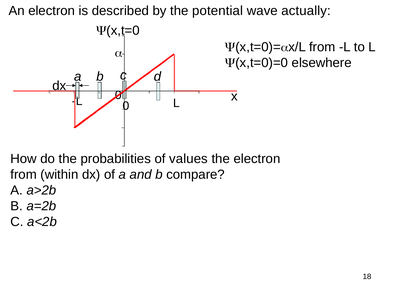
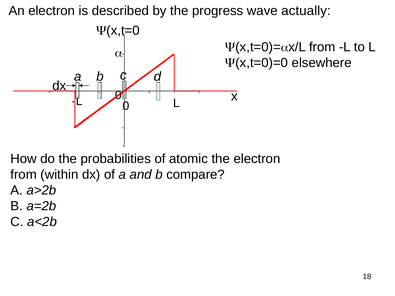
potential: potential -> progress (218, 11)
values: values -> atomic (189, 159)
